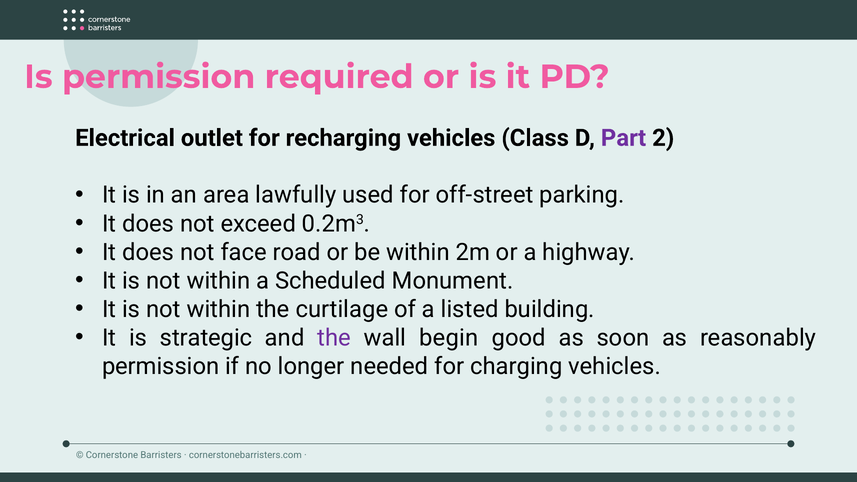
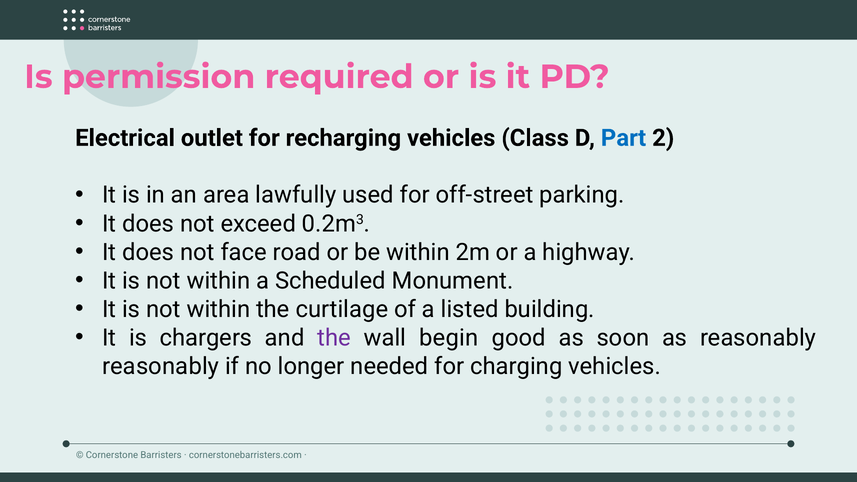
Part colour: purple -> blue (623, 138)
strategic: strategic -> chargers (206, 338)
permission: permission -> reasonably (161, 367)
